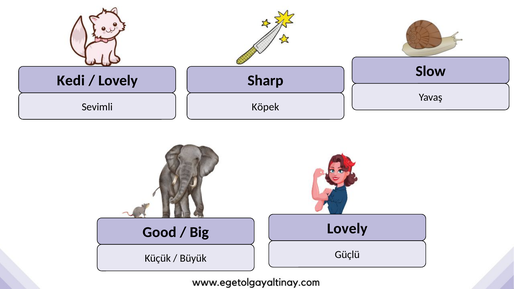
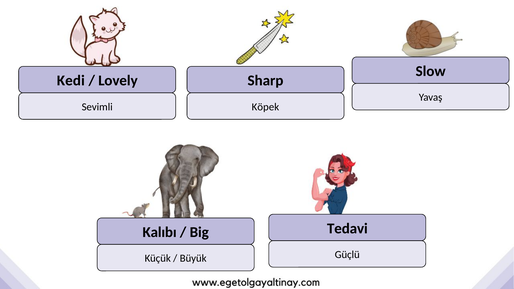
Lovely: Lovely -> Tedavi (347, 229)
Good: Good -> Kalıbı (160, 232)
